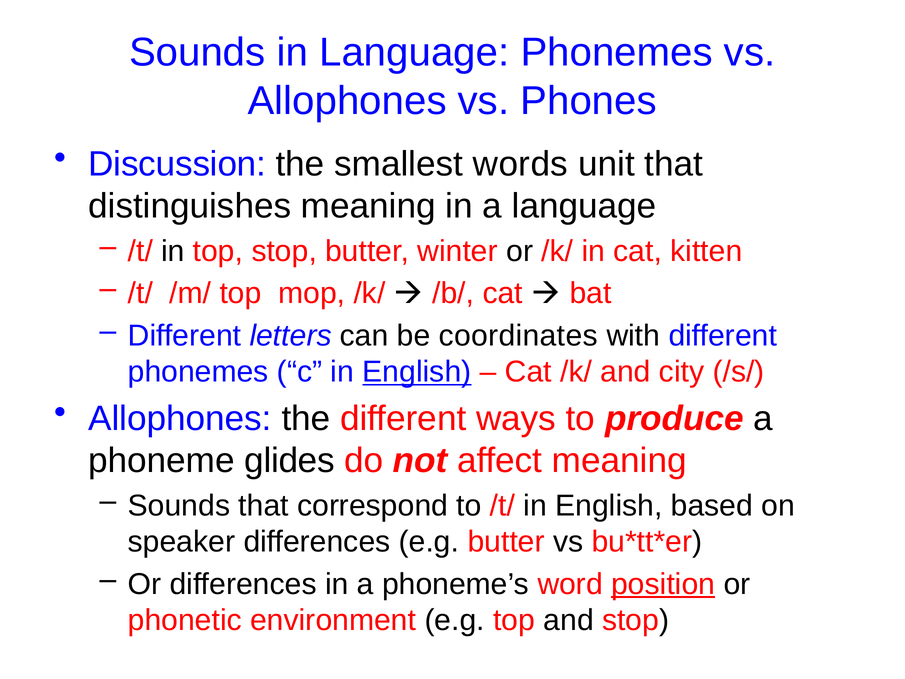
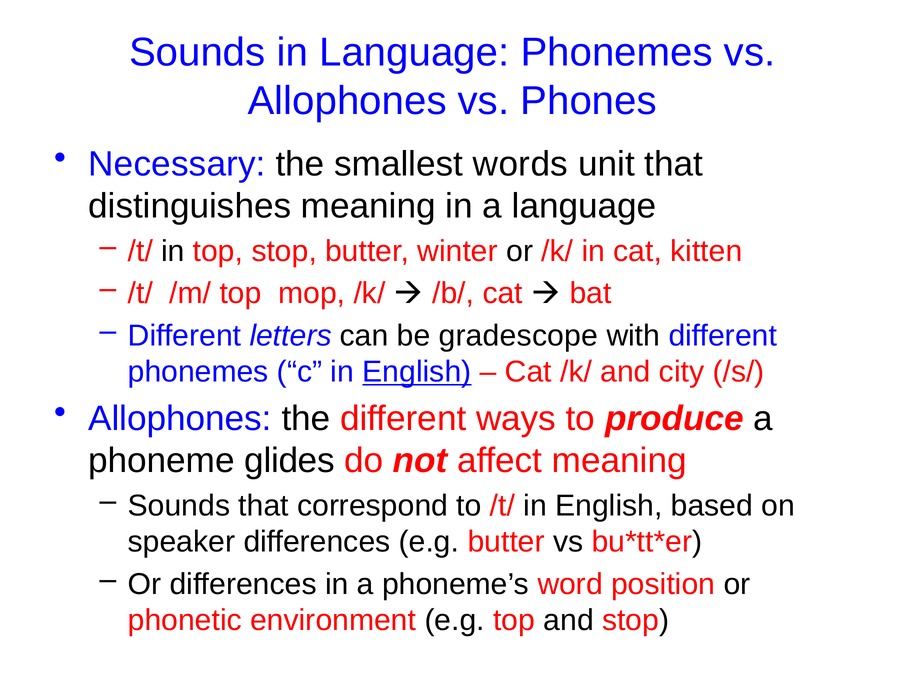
Discussion: Discussion -> Necessary (177, 164)
coordinates: coordinates -> gradescope (518, 335)
position underline: present -> none (663, 584)
